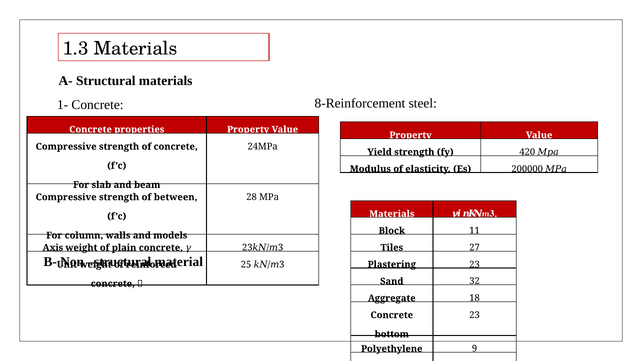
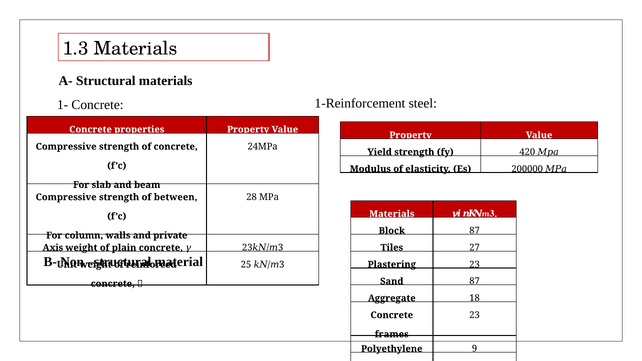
8-Reinforcement: 8-Reinforcement -> 1-Reinforcement (360, 104)
Block 11: 11 -> 87 (475, 231)
models: models -> private (170, 235)
Sand 32: 32 -> 87 (475, 281)
bottom: bottom -> frames (392, 334)
